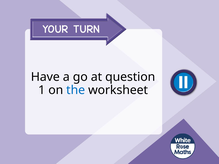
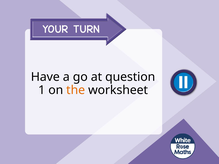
the colour: blue -> orange (76, 90)
